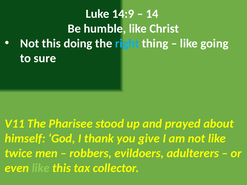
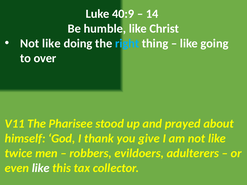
14:9: 14:9 -> 40:9 (123, 14)
this: this -> like (51, 43)
sure: sure -> over (45, 58)
like colour: light green -> white (41, 168)
